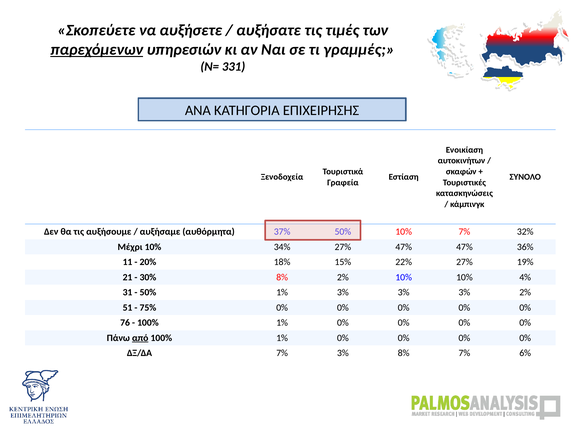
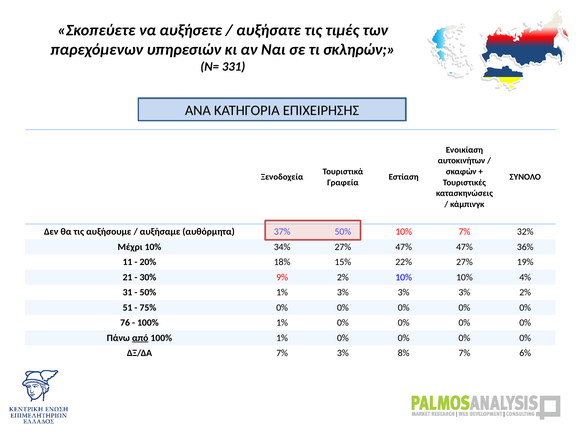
παρεχόμενων underline: present -> none (97, 50)
γραμμές: γραμμές -> σκληρών (359, 50)
30% 8%: 8% -> 9% (282, 277)
